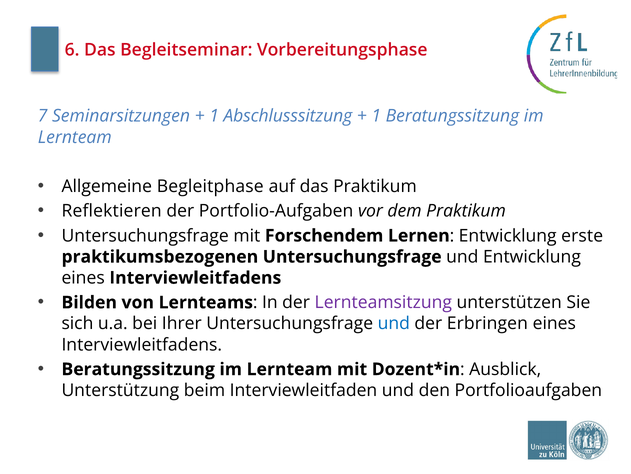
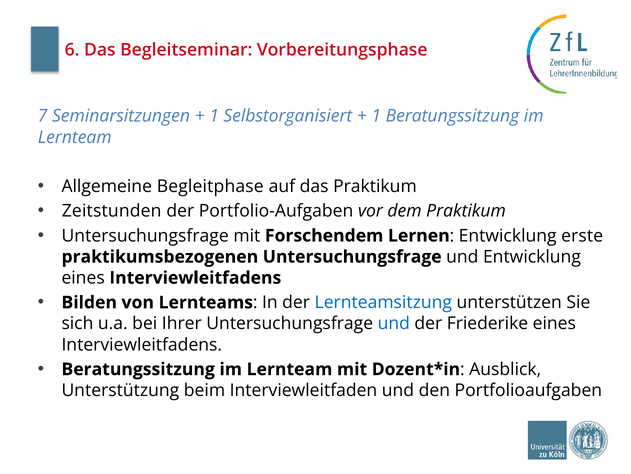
Abschlusssitzung: Abschlusssitzung -> Selbstorganisiert (288, 116)
Reflektieren: Reflektieren -> Zeitstunden (112, 211)
Lernteamsitzung colour: purple -> blue (383, 302)
Erbringen: Erbringen -> Friederike (487, 323)
